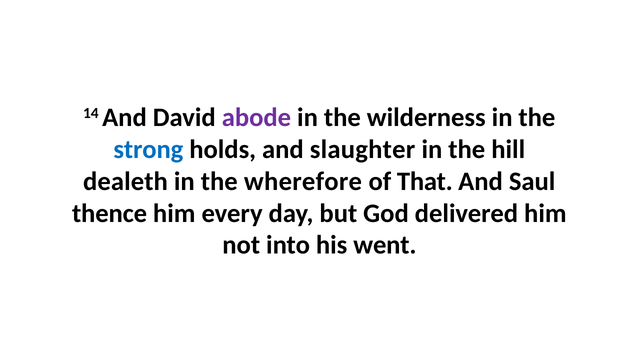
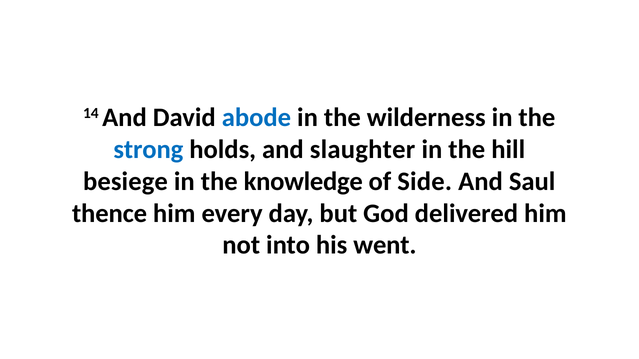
abode colour: purple -> blue (256, 118)
dealeth: dealeth -> besiege (125, 182)
wherefore: wherefore -> knowledge (303, 182)
That: That -> Side (425, 182)
